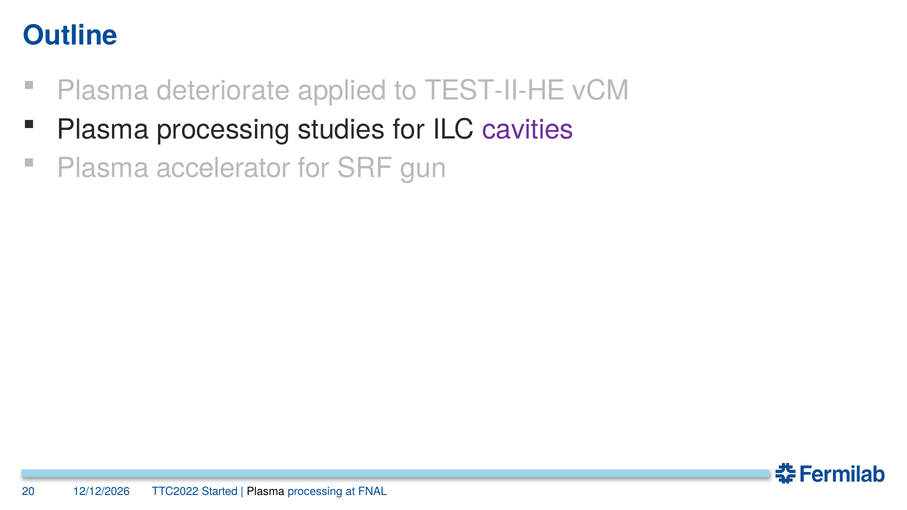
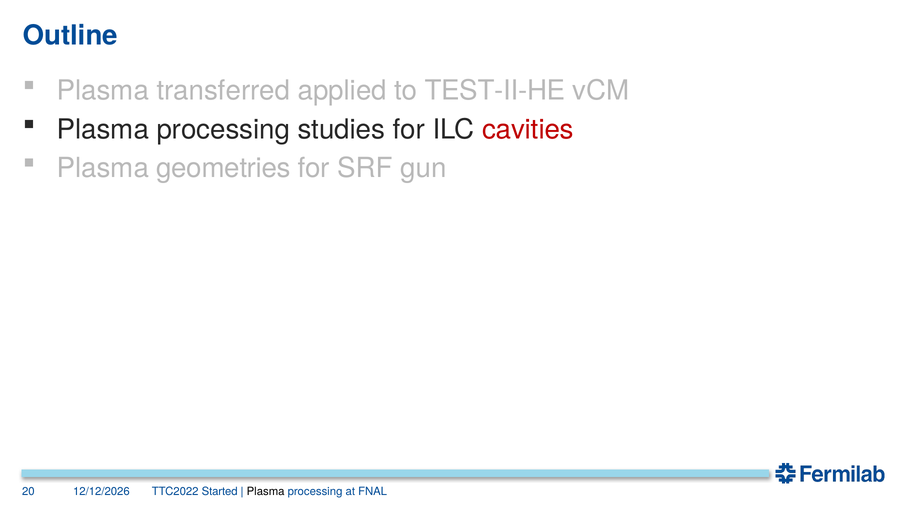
deteriorate: deteriorate -> transferred (223, 91)
cavities colour: purple -> red (528, 130)
accelerator: accelerator -> geometries (223, 168)
